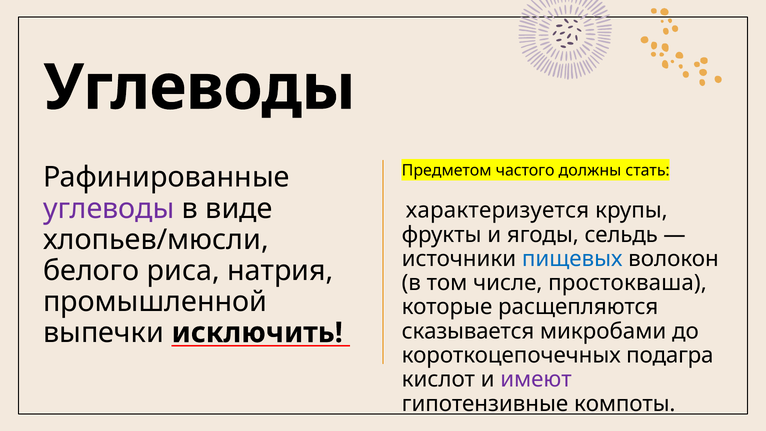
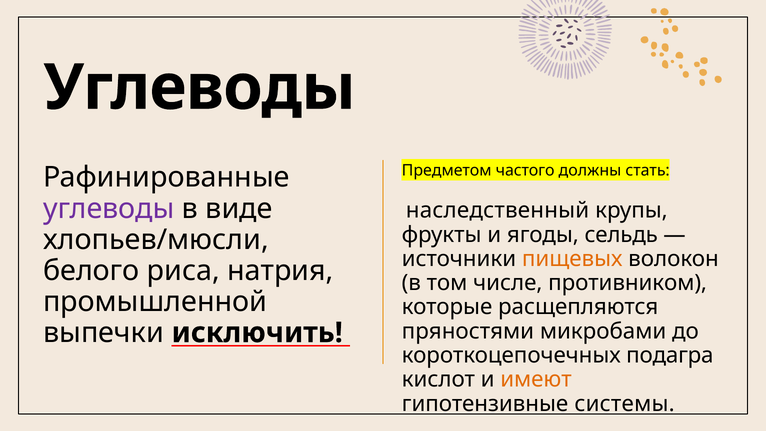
характеризуется: характеризуется -> наследственный (498, 210)
пищевых colour: blue -> orange (572, 259)
простокваша: простокваша -> противником (628, 283)
сказывается: сказывается -> пряностями (468, 331)
имеют colour: purple -> orange (536, 379)
компоты: компоты -> системы (625, 404)
